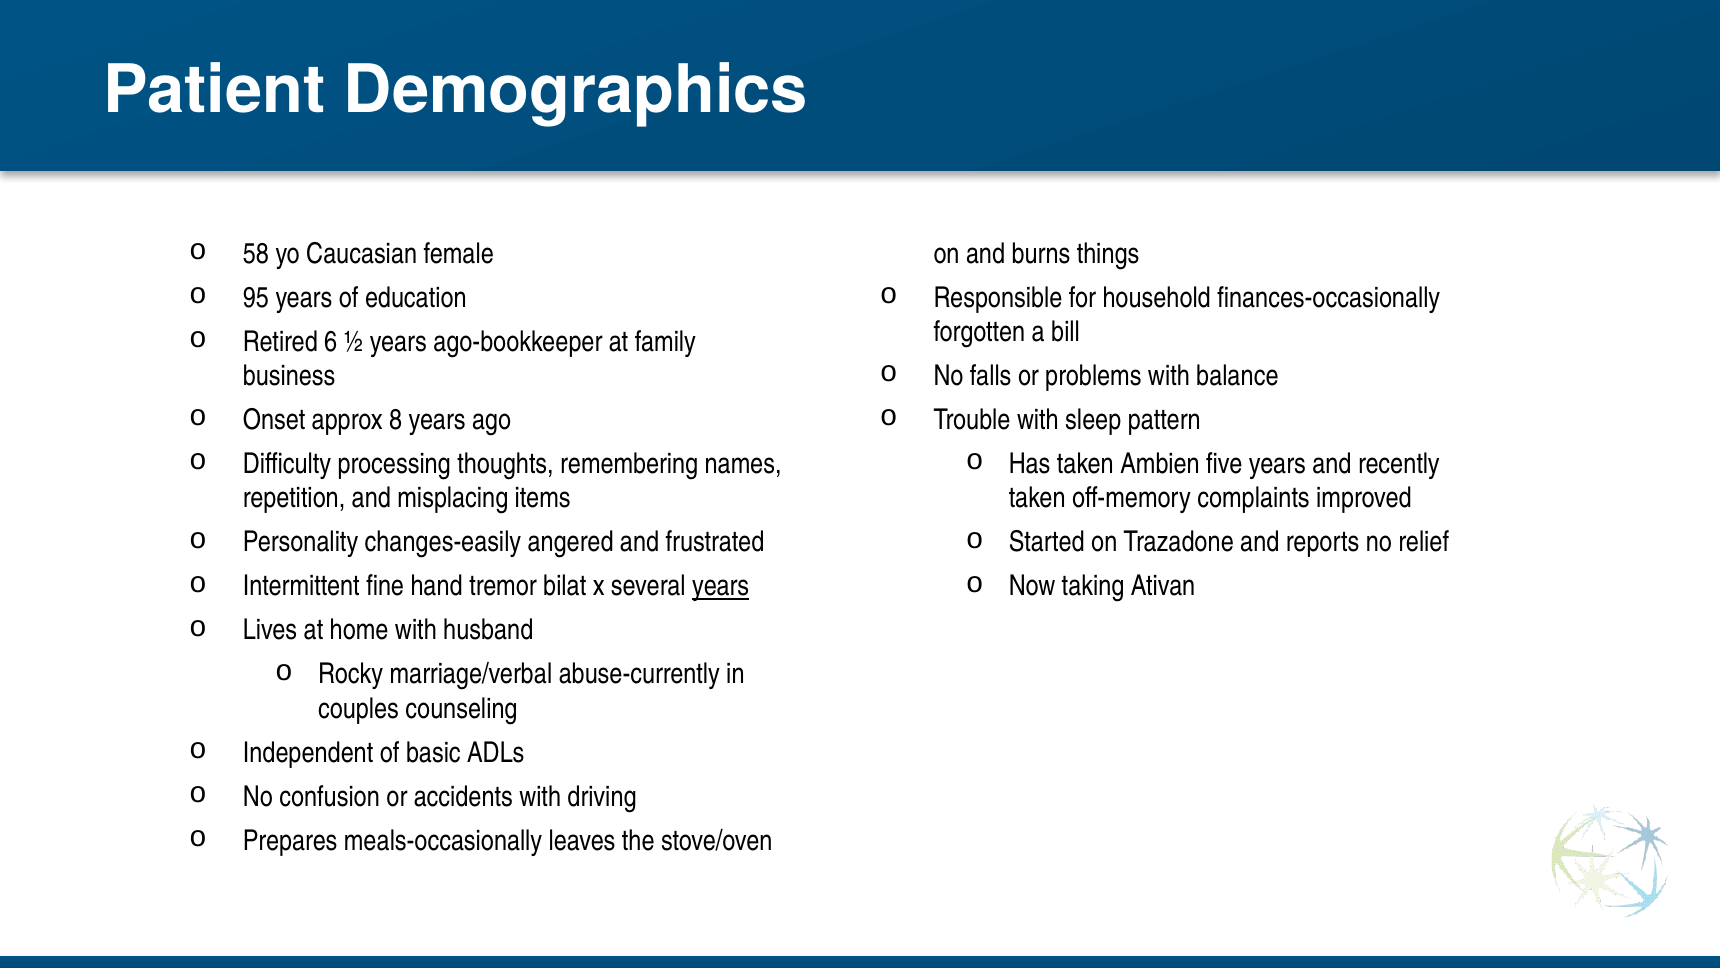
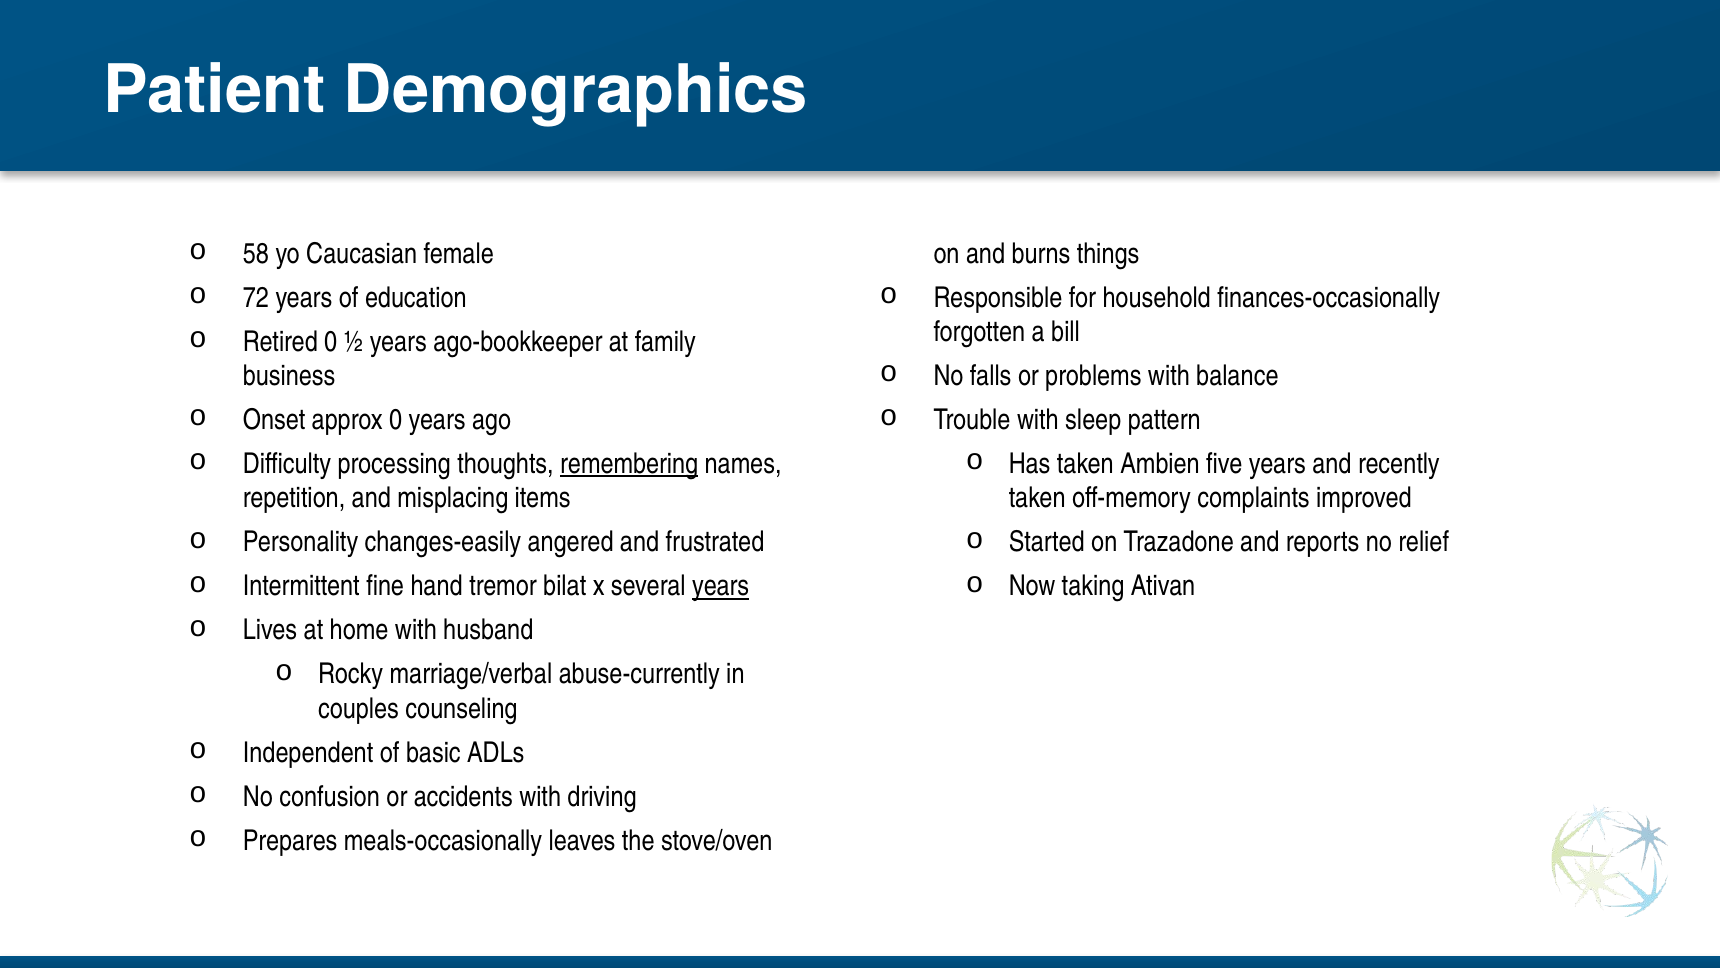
95: 95 -> 72 (256, 298)
Retired 6: 6 -> 0 (331, 341)
approx 8: 8 -> 0 (396, 420)
remembering underline: none -> present (629, 464)
